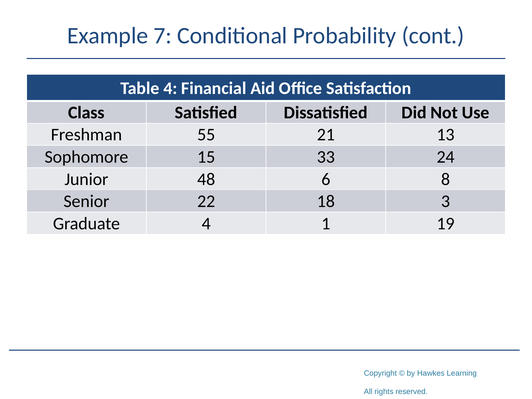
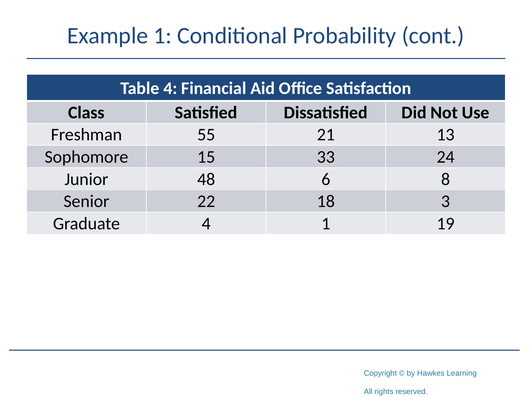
Example 7: 7 -> 1 (163, 36)
